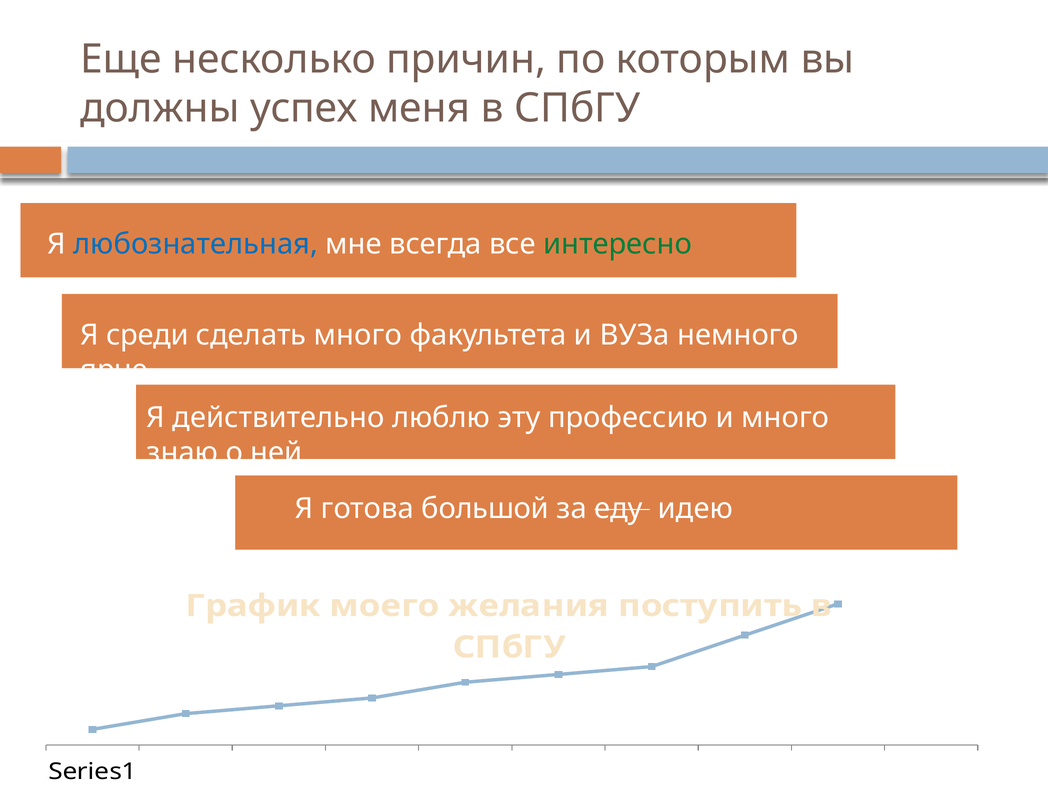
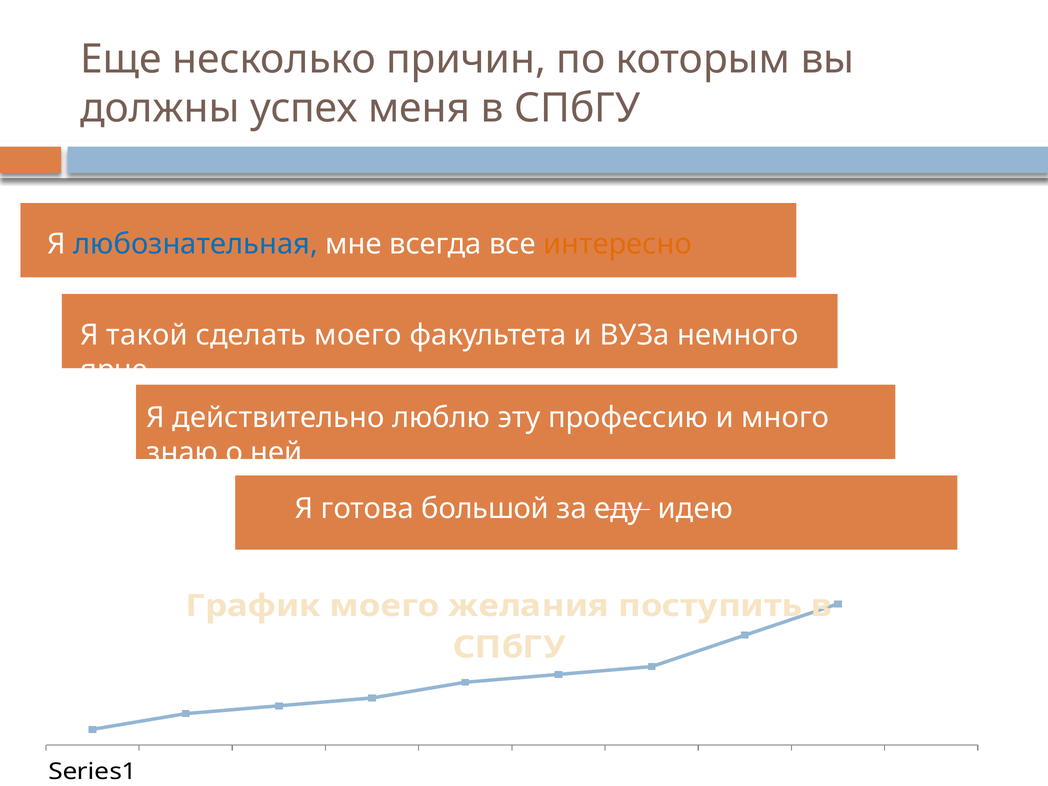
интересно colour: green -> orange (618, 244)
среди: среди -> такой (147, 335)
сделать много: много -> моего (358, 335)
